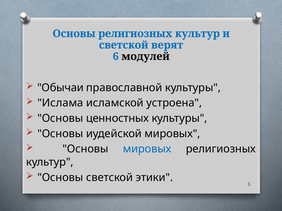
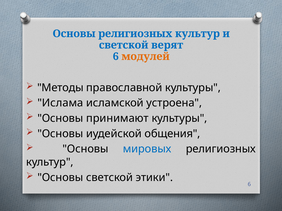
модулей colour: black -> orange (146, 57)
Обычаи: Обычаи -> Методы (60, 88)
ценностных: ценностных -> принимают (117, 119)
иудейской мировых: мировых -> общения (172, 134)
